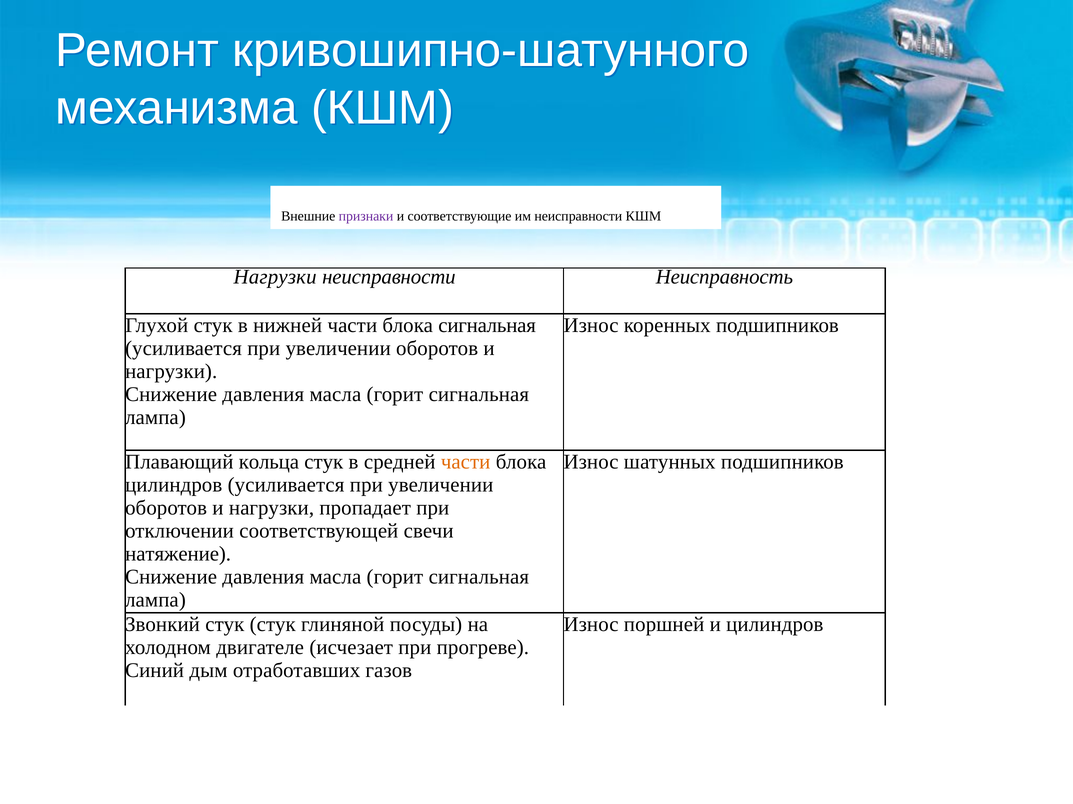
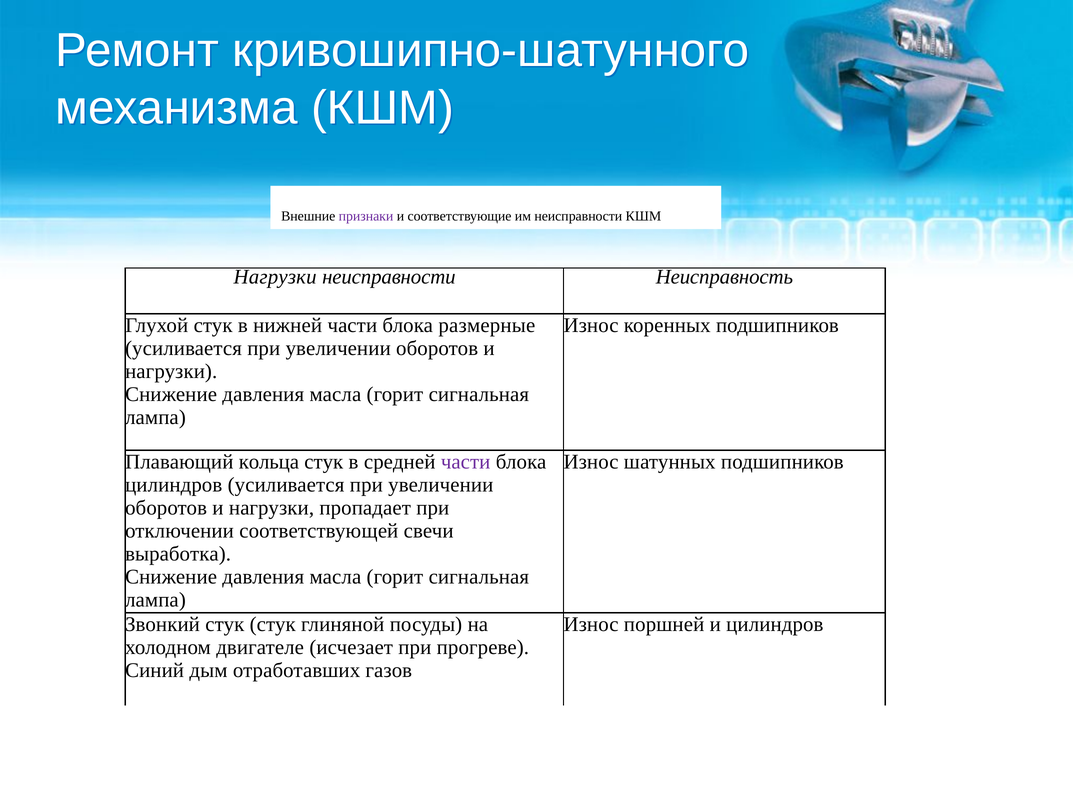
блока сигнальная: сигнальная -> размерные (487, 326)
части colour: orange -> purple (466, 462)
натяжение: натяжение -> выработка (178, 555)
